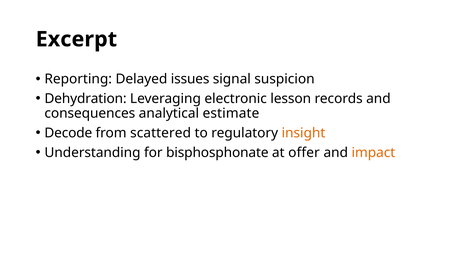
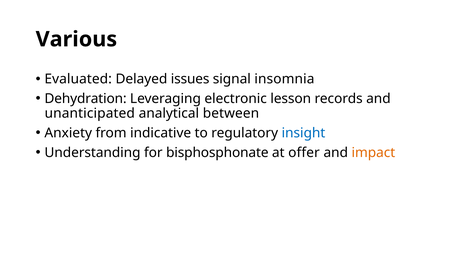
Excerpt: Excerpt -> Various (76, 39)
Reporting: Reporting -> Evaluated (78, 79)
suspicion: suspicion -> insomnia (284, 79)
consequences: consequences -> unanticipated (90, 113)
estimate: estimate -> between (231, 113)
Decode: Decode -> Anxiety (68, 133)
scattered: scattered -> indicative (161, 133)
insight colour: orange -> blue (303, 133)
